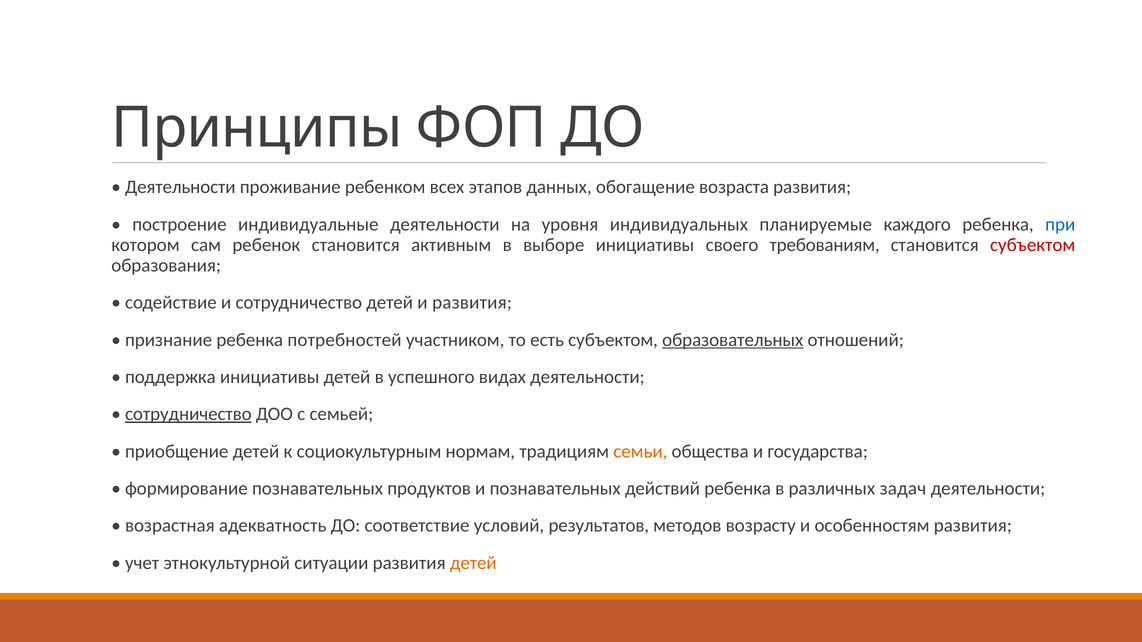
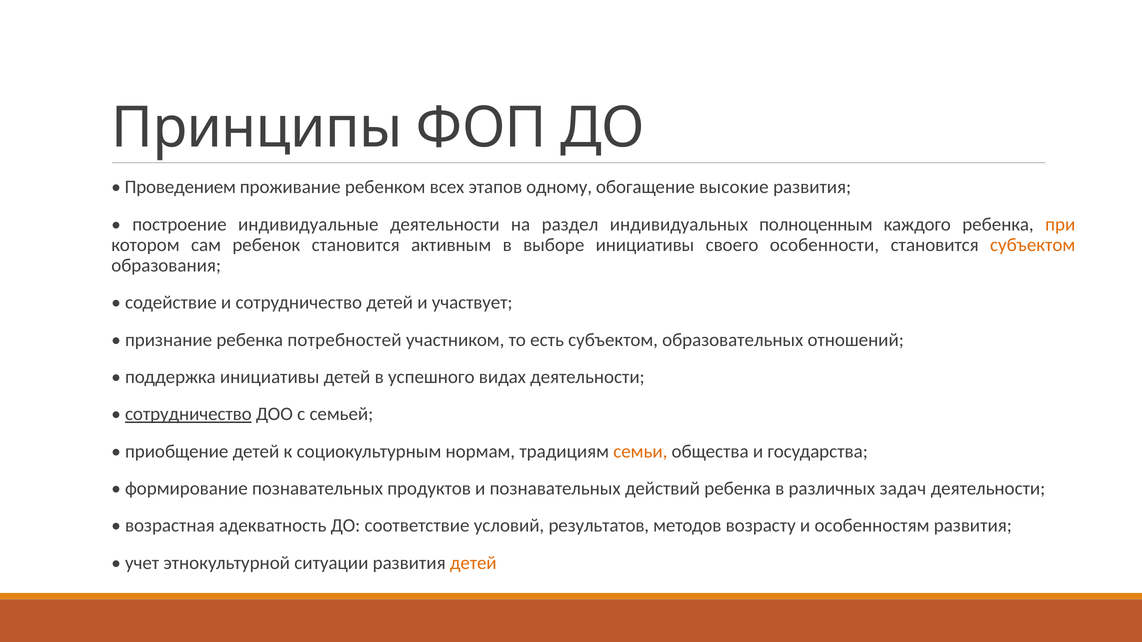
Деятельности: Деятельности -> Проведением (180, 187)
данных: данных -> одному (559, 187)
возраста: возраста -> высокие (734, 187)
уровня: уровня -> раздел (570, 225)
планируемые: планируемые -> полноценным (816, 225)
при colour: blue -> orange (1060, 225)
требованиям: требованиям -> особенности (824, 245)
субъектом colour: red -> orange (1033, 245)
и развития: развития -> участвует (472, 303)
образовательных underline: present -> none (733, 340)
